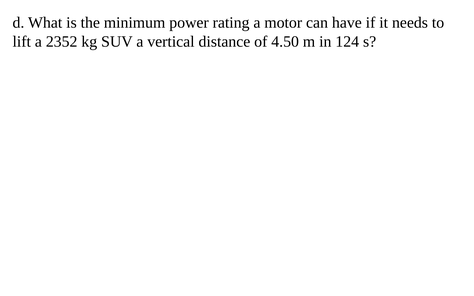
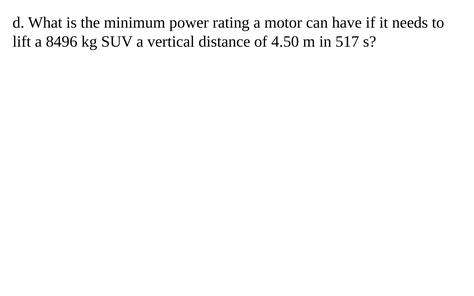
2352: 2352 -> 8496 (62, 42)
124: 124 -> 517 (347, 42)
